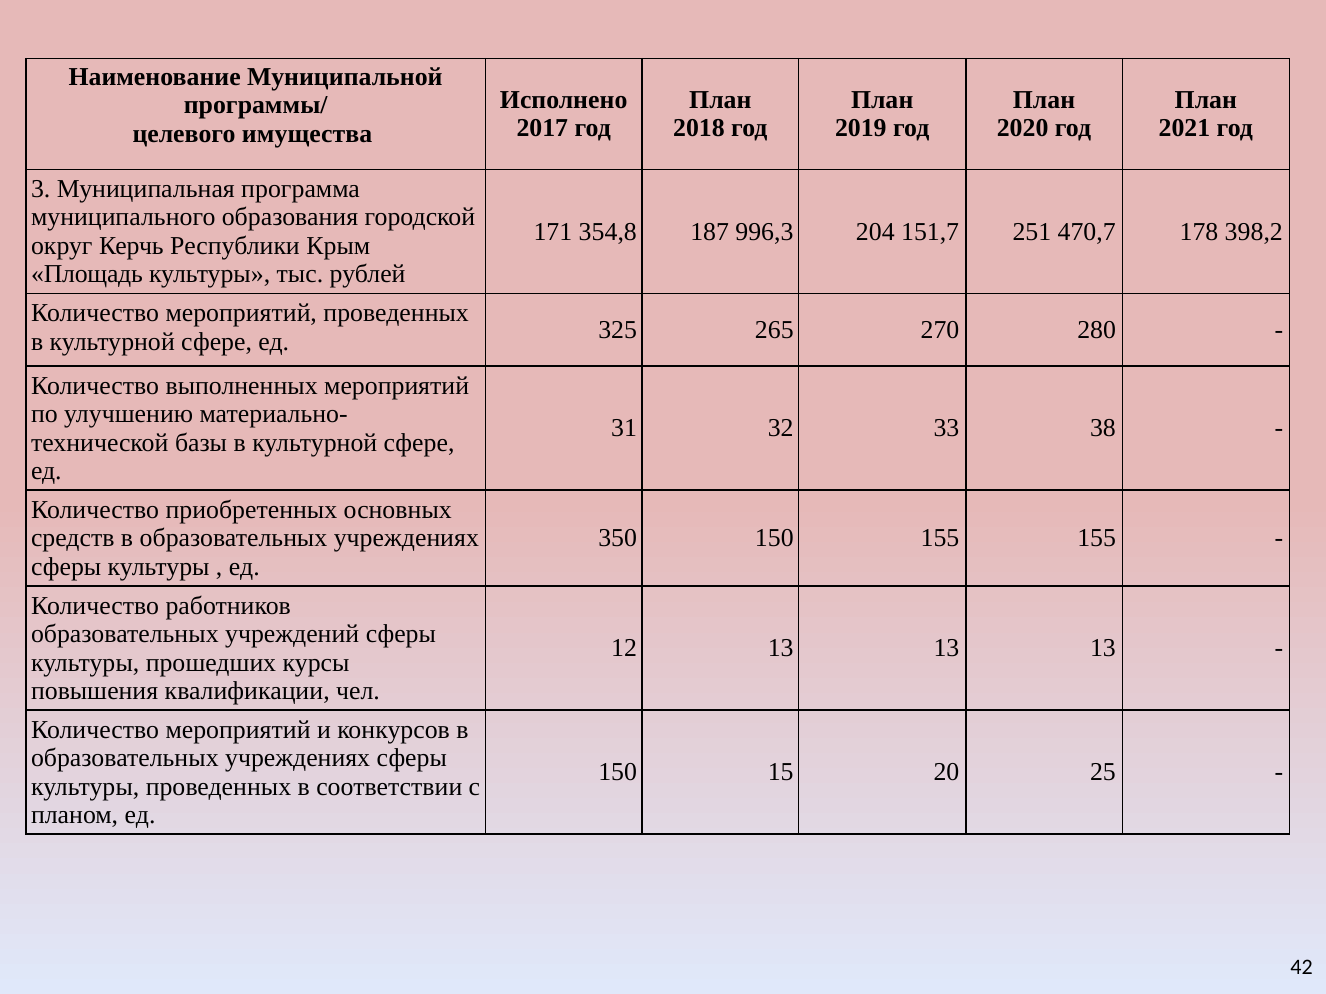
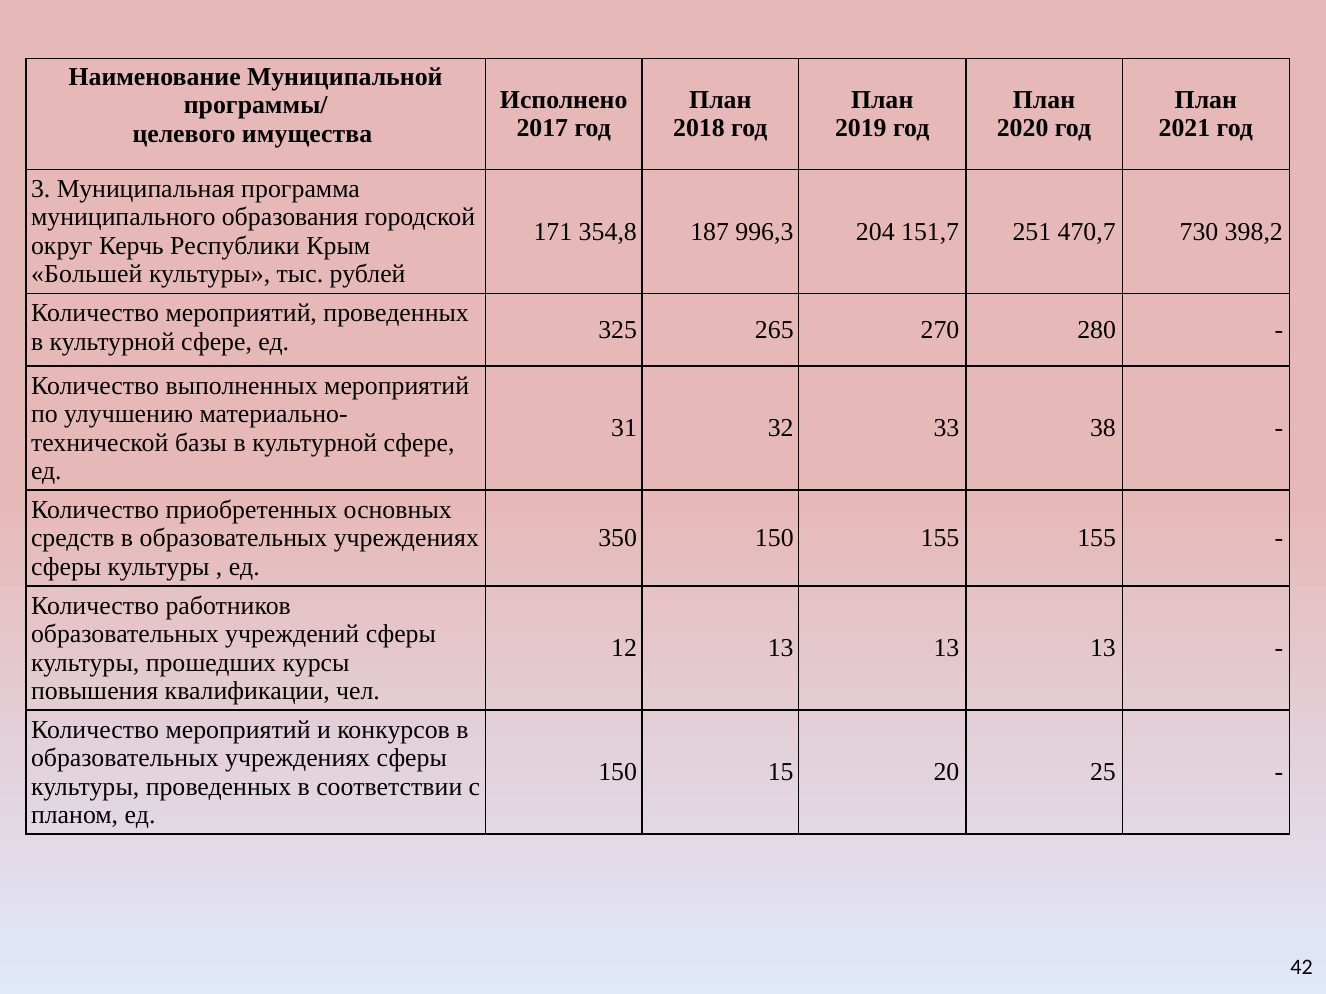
178: 178 -> 730 (1199, 232)
Площадь: Площадь -> Большей (87, 275)
